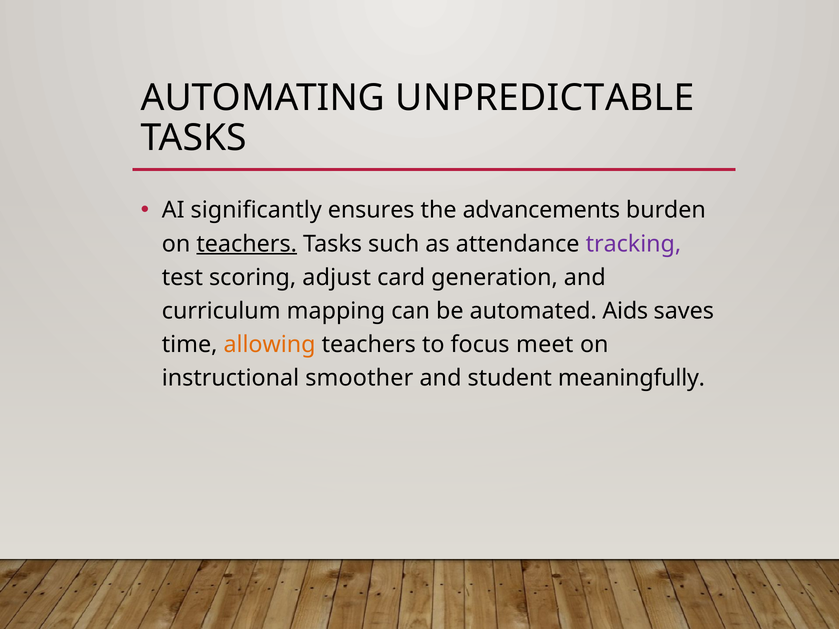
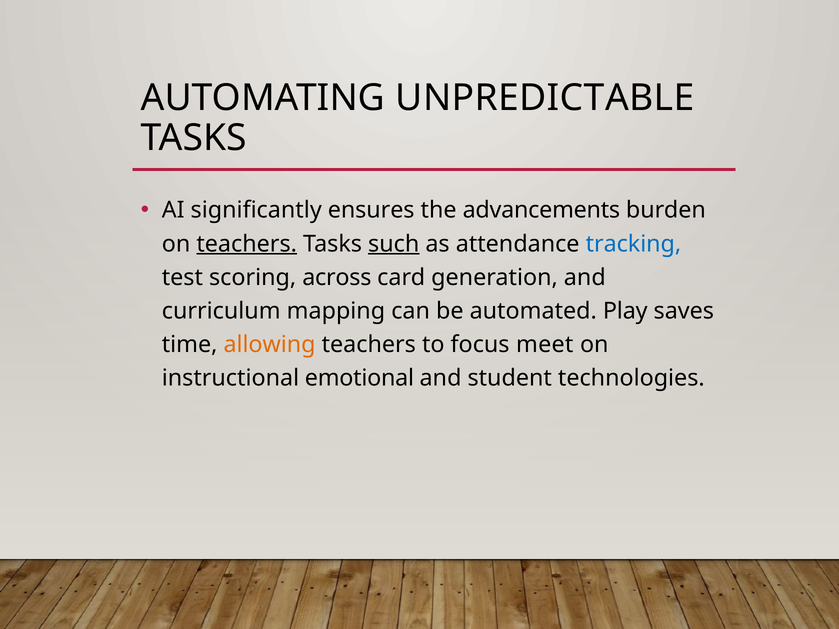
such underline: none -> present (394, 244)
tracking colour: purple -> blue (633, 244)
adjust: adjust -> across (337, 277)
Aids: Aids -> Play (625, 311)
smoother: smoother -> emotional (359, 378)
meaningfully: meaningfully -> technologies (631, 378)
